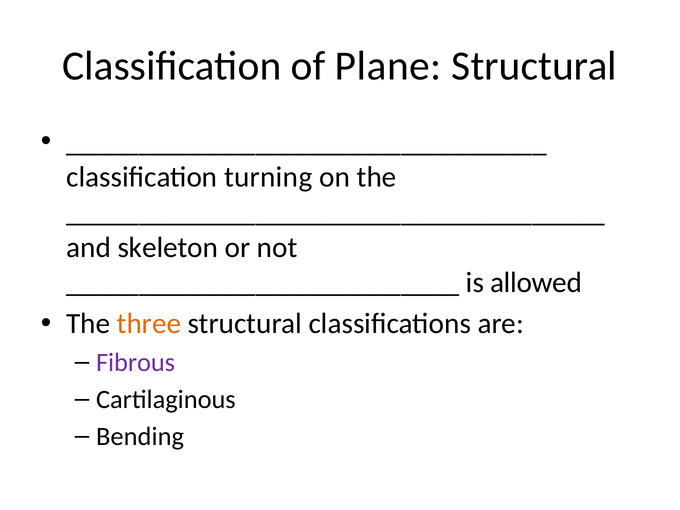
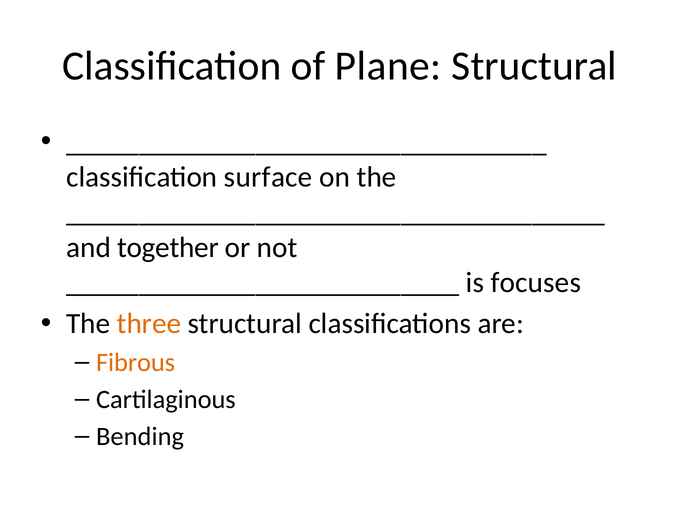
turning: turning -> surface (268, 177)
skeleton: skeleton -> together (168, 247)
allowed: allowed -> focuses (536, 283)
Fibrous colour: purple -> orange (136, 362)
